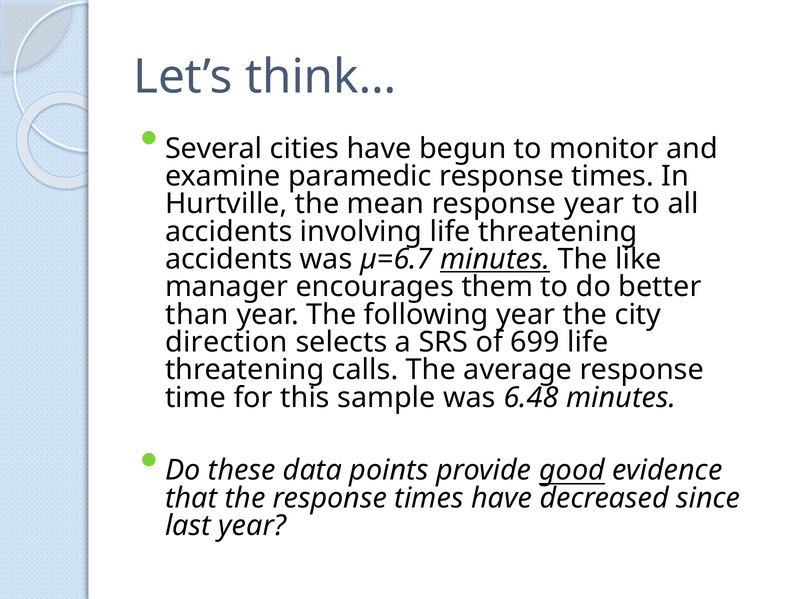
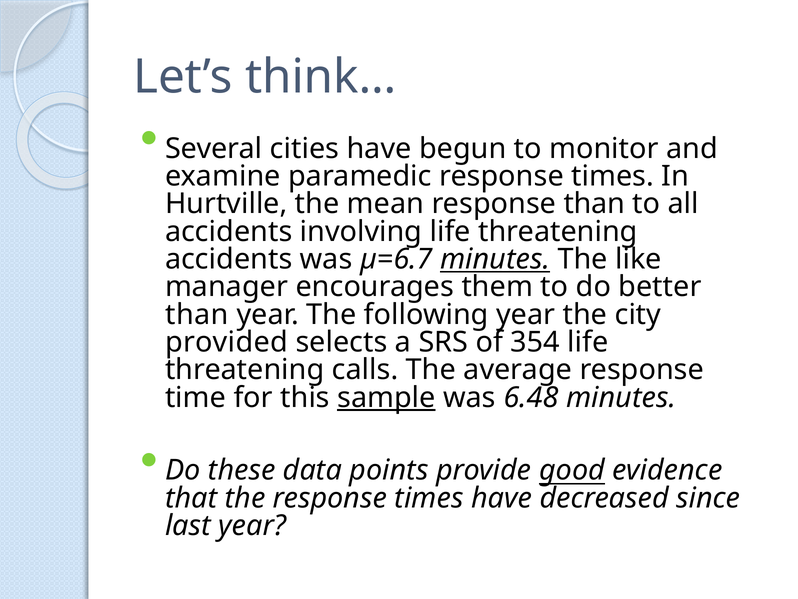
response year: year -> than (594, 204)
direction: direction -> provided (226, 342)
699: 699 -> 354 (535, 342)
sample underline: none -> present (386, 397)
